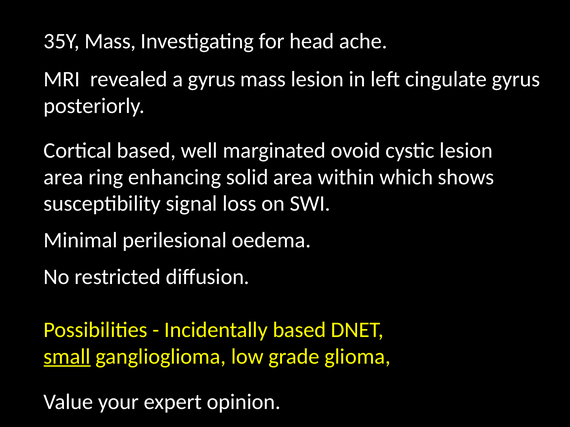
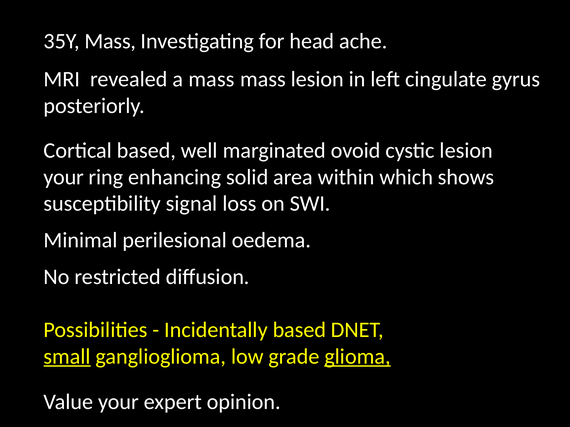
a gyrus: gyrus -> mass (211, 79)
area: area -> your (64, 177)
glioma underline: none -> present (357, 357)
